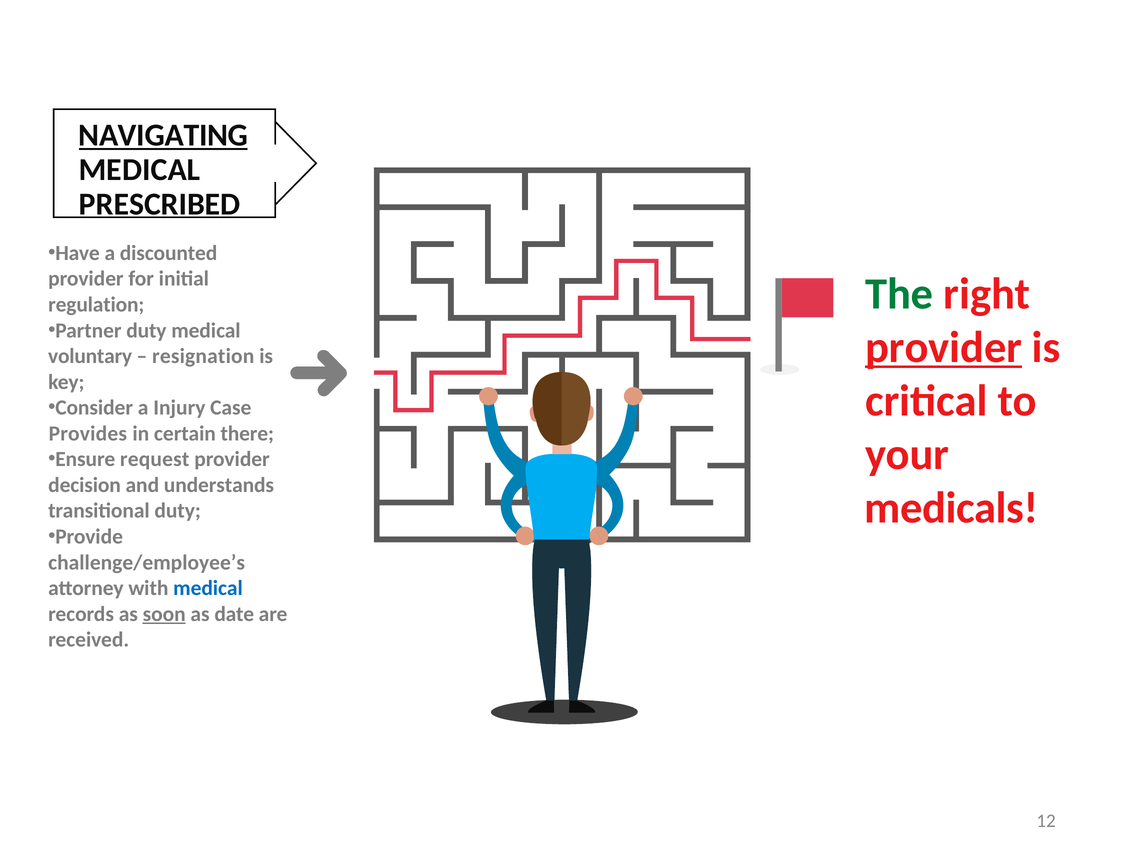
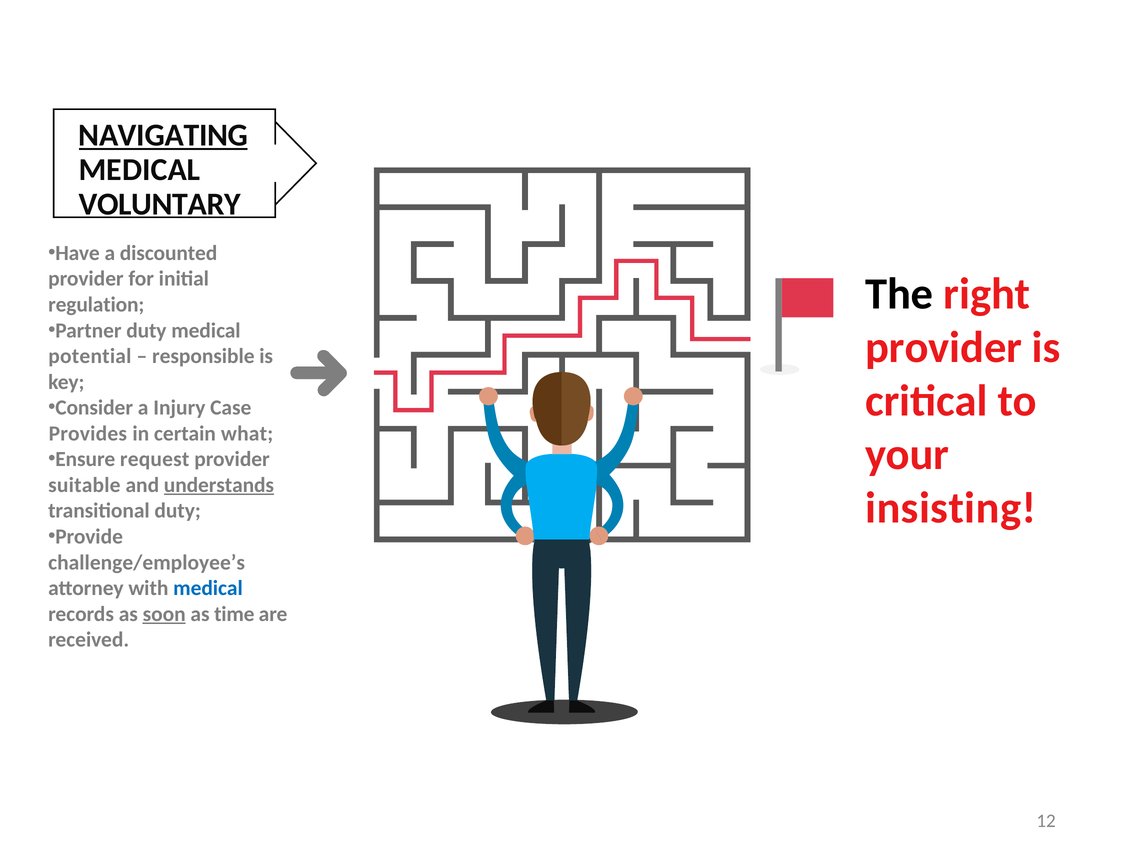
PRESCRIBED: PRESCRIBED -> VOLUNTARY (160, 204)
The colour: green -> black (899, 294)
provider underline: present -> none (944, 347)
voluntary: voluntary -> potential (90, 356)
resignation: resignation -> responsible (203, 356)
there: there -> what (247, 433)
decision: decision -> suitable (84, 485)
understands underline: none -> present (219, 485)
medicals: medicals -> insisting (951, 508)
date: date -> time (234, 614)
